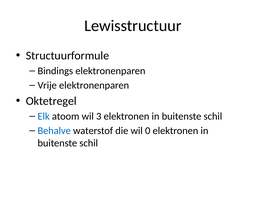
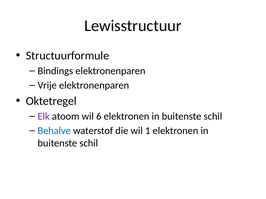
Elk colour: blue -> purple (44, 117)
3: 3 -> 6 (99, 117)
0: 0 -> 1 (148, 131)
